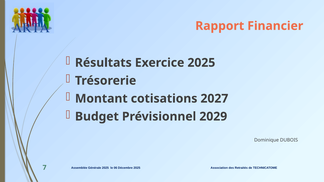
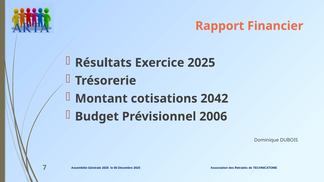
2027: 2027 -> 2042 (214, 99)
2029: 2029 -> 2006 (213, 117)
